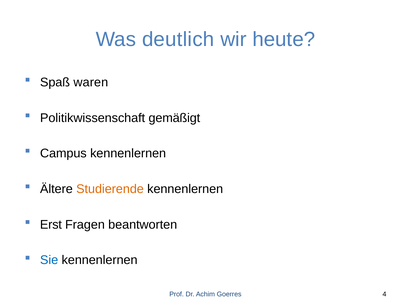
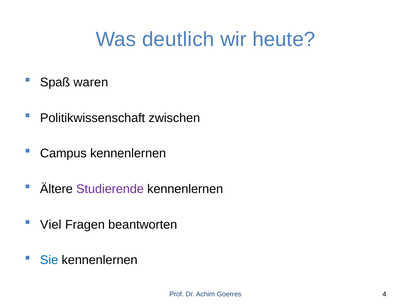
gemäßigt: gemäßigt -> zwischen (174, 118)
Studierende colour: orange -> purple (110, 189)
Erst: Erst -> Viel (51, 225)
